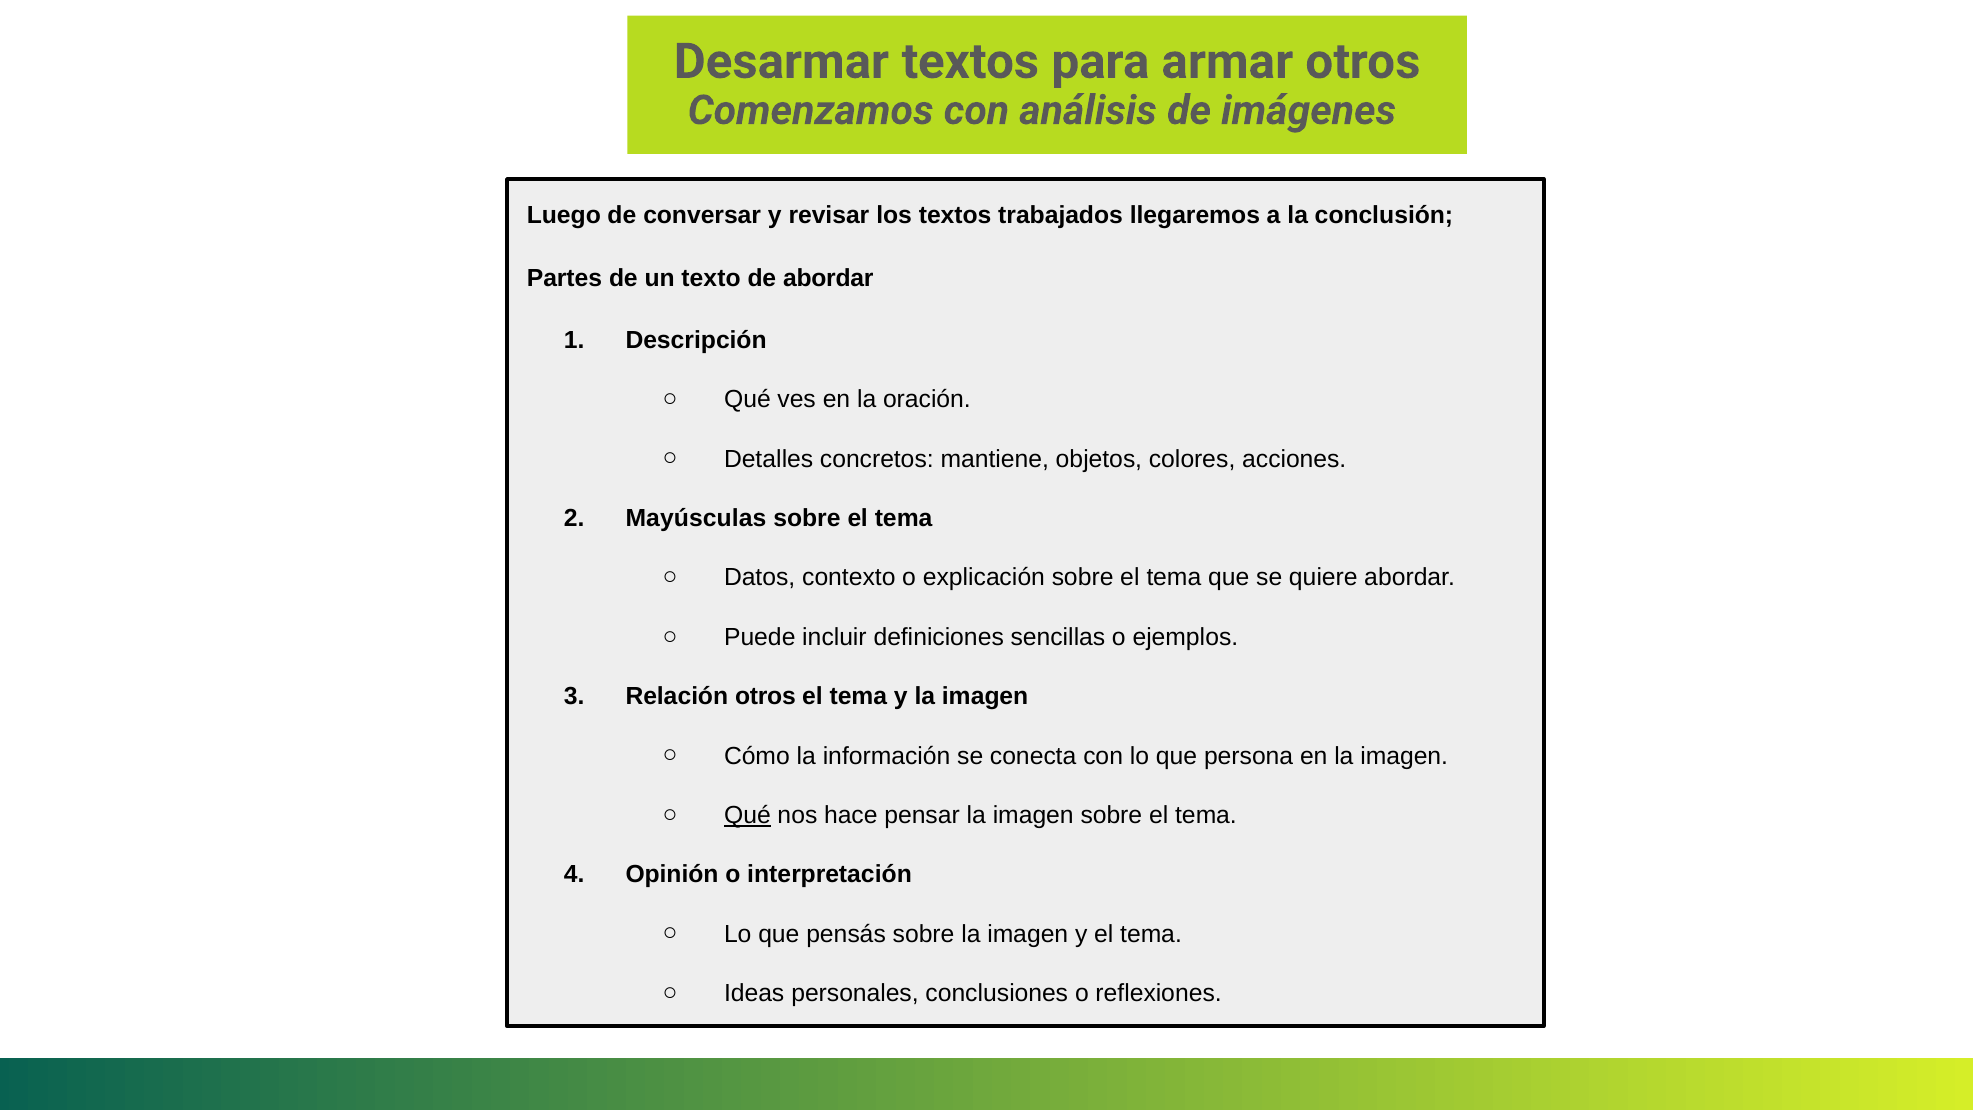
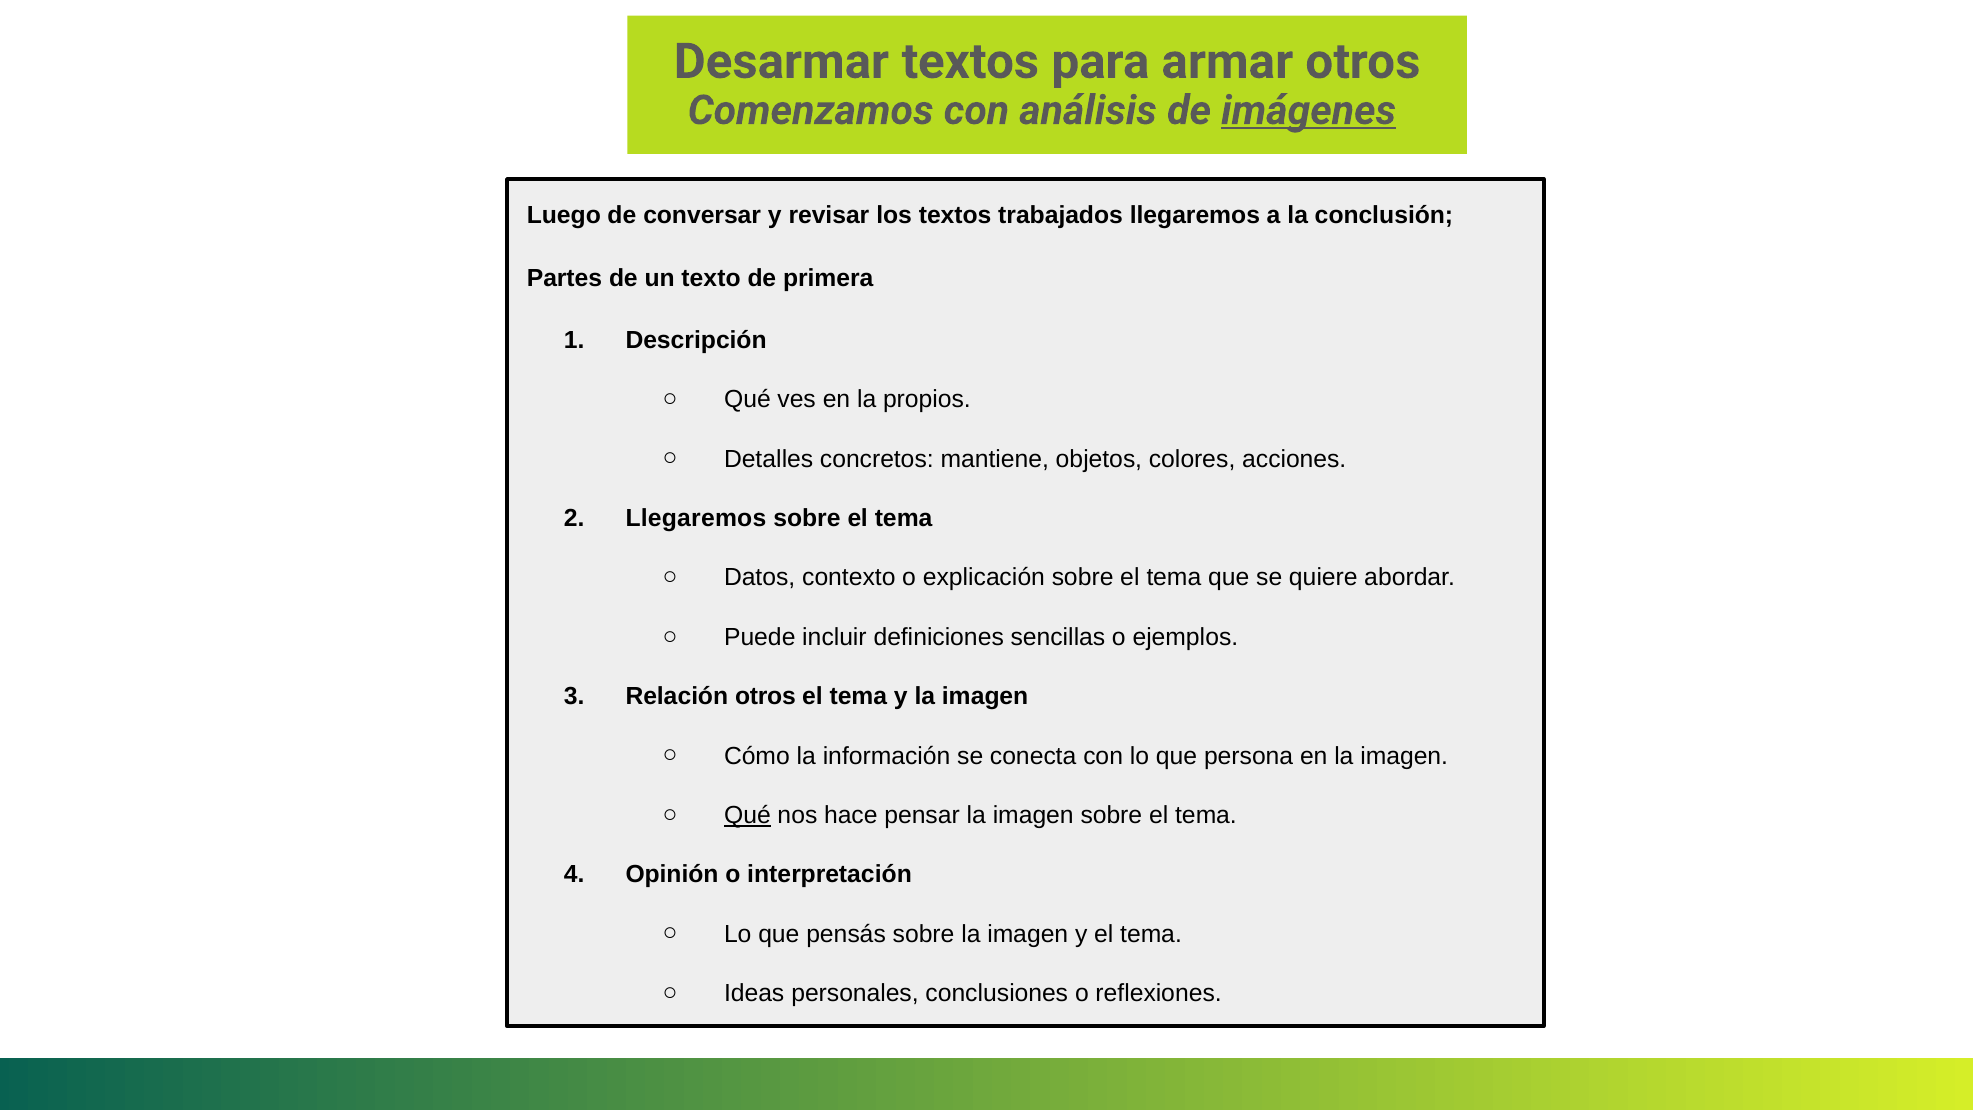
imágenes underline: none -> present (1309, 110)
de abordar: abordar -> primera (828, 278)
oración: oración -> propios (927, 400)
Mayúsculas: Mayúsculas -> Llegaremos (696, 518)
